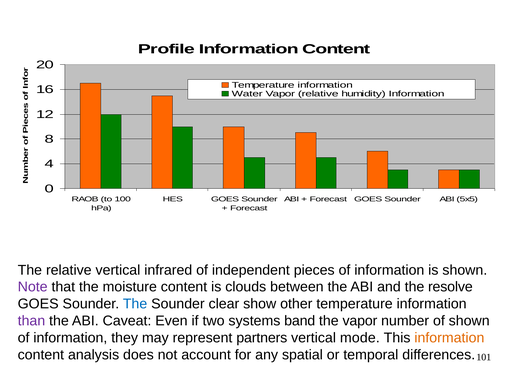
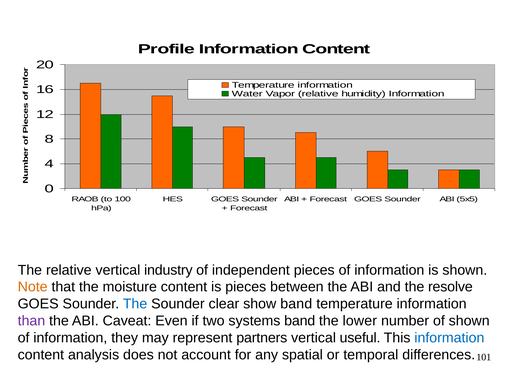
infrared: infrared -> industry (168, 270)
Note colour: purple -> orange (33, 287)
is clouds: clouds -> pieces (246, 287)
show other: other -> band (296, 304)
the vapor: vapor -> lower (360, 321)
mode: mode -> useful (360, 338)
information colour: orange -> blue (449, 338)
